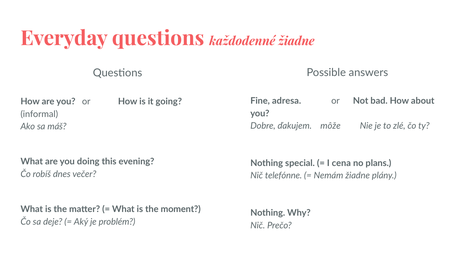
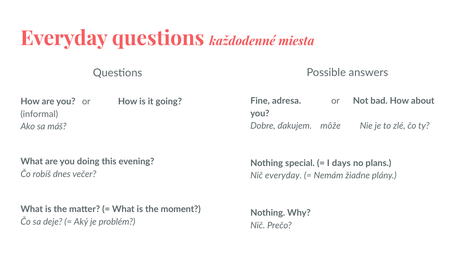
každodenné žiadne: žiadne -> miesta (296, 41)
cena: cena -> days (341, 164)
Nič telefónne: telefónne -> everyday (283, 176)
